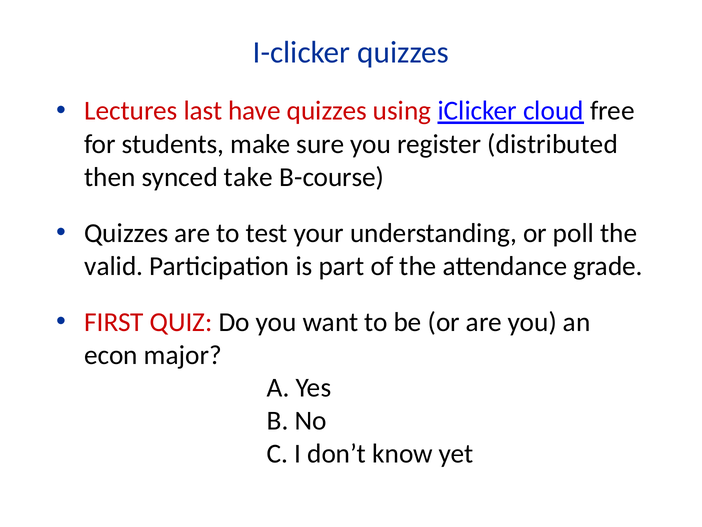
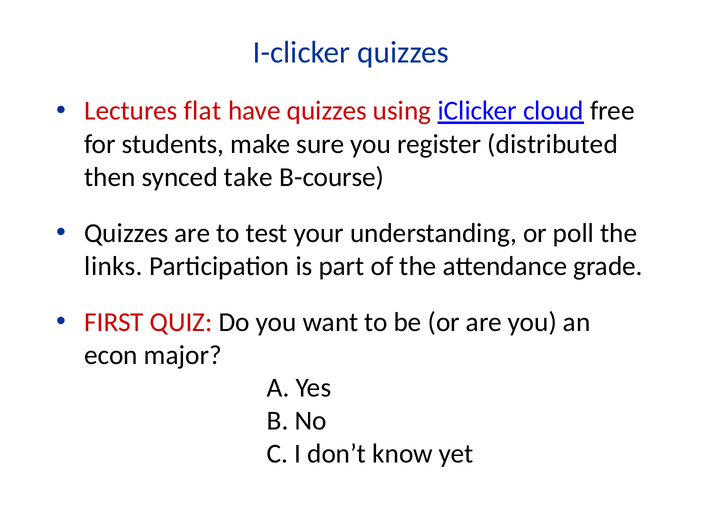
last: last -> flat (203, 111)
valid: valid -> links (114, 266)
